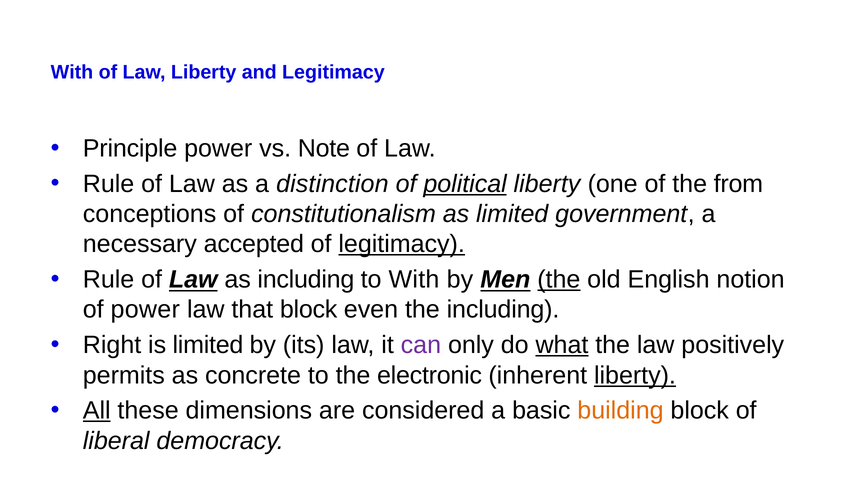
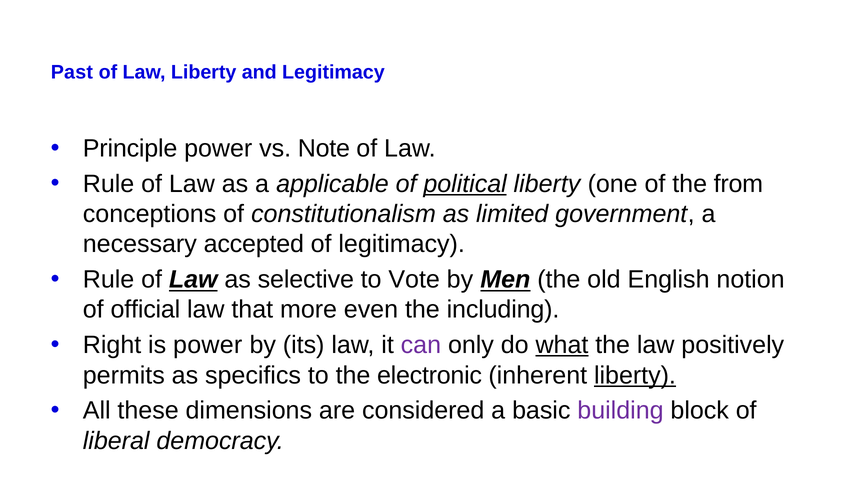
With: With -> Past (72, 73)
distinction: distinction -> applicable (332, 184)
legitimacy underline: present -> none (402, 244)
as including: including -> selective (306, 280)
to With: With -> Vote (414, 280)
the underline: present -> none (559, 280)
of power: power -> official (145, 310)
that block: block -> more (309, 310)
is limited: limited -> power (208, 345)
concrete: concrete -> specifics (253, 375)
All underline: present -> none (97, 411)
building colour: orange -> purple (620, 411)
